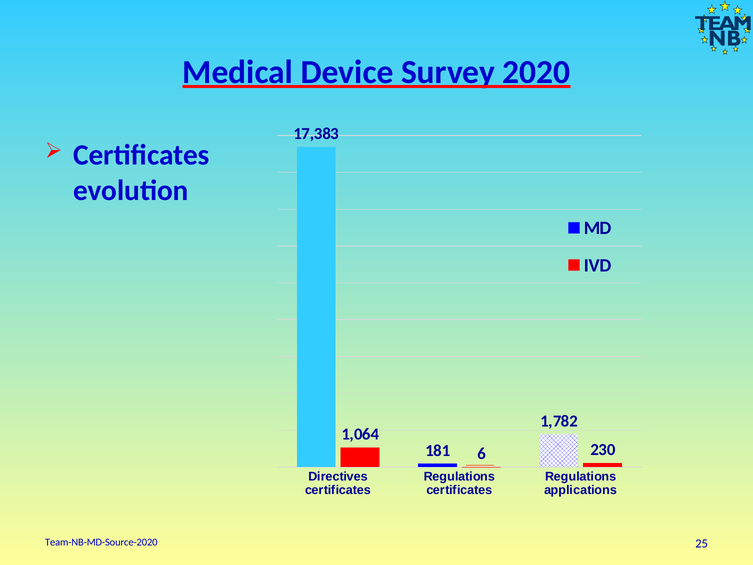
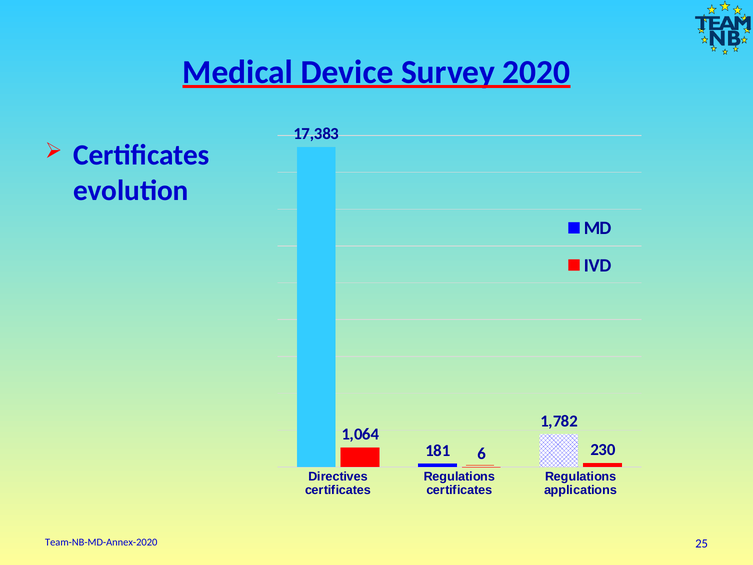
Team-NB-MD-Source-2020: Team-NB-MD-Source-2020 -> Team-NB-MD-Annex-2020 (101, 542)
